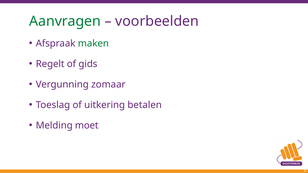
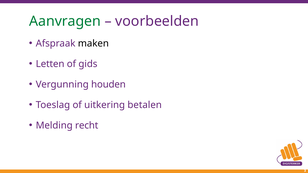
maken colour: green -> black (93, 44)
Regelt: Regelt -> Letten (50, 64)
zomaar: zomaar -> houden (108, 85)
moet: moet -> recht (87, 126)
